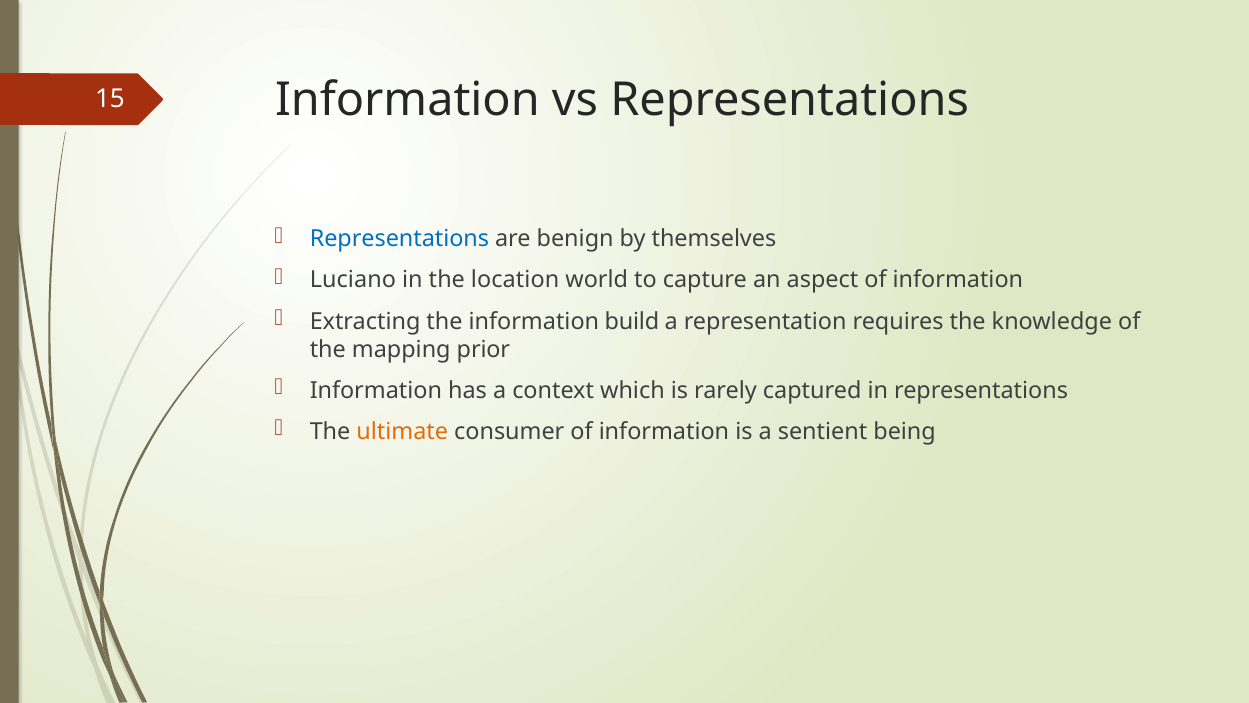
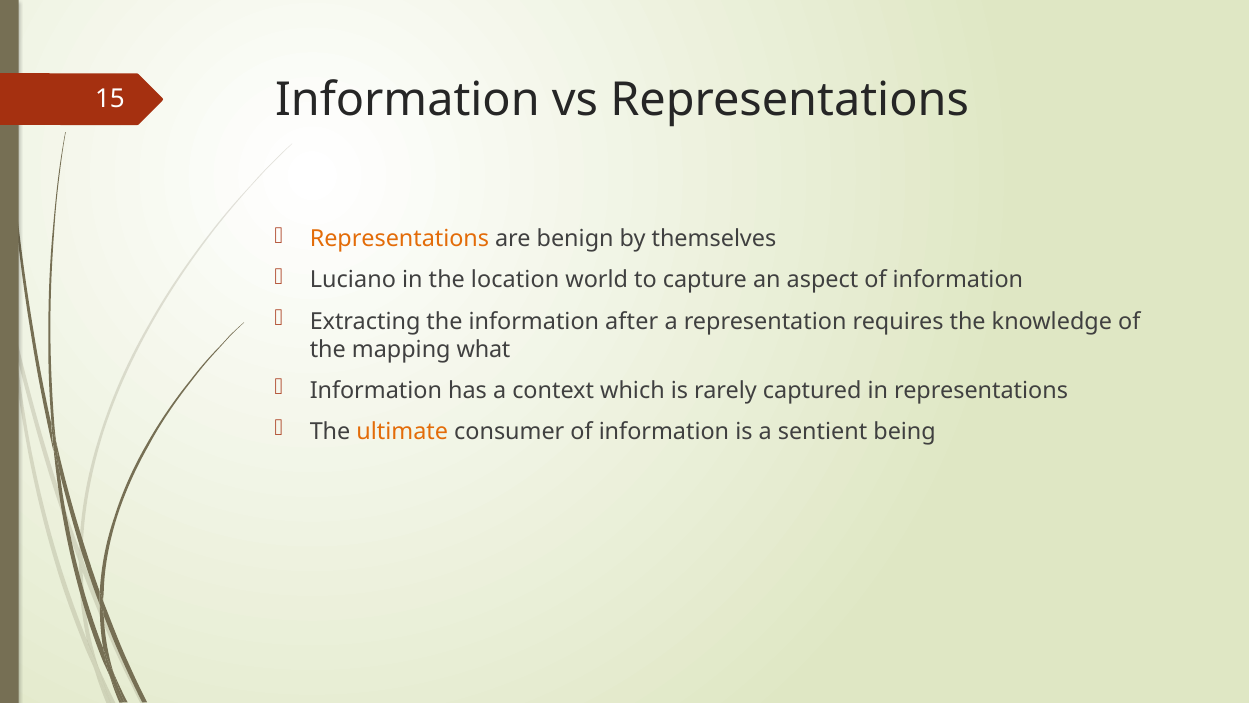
Representations colour: blue -> orange (399, 239)
build: build -> after (632, 321)
prior: prior -> what (483, 349)
